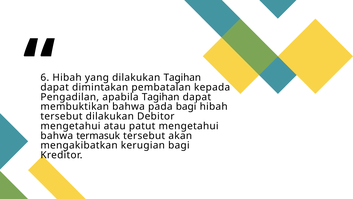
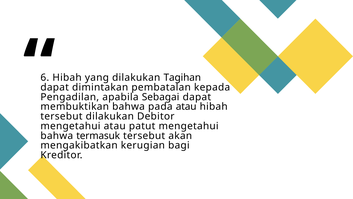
apabila Tagihan: Tagihan -> Sebagai (161, 97)
pada bagi: bagi -> atau (186, 106)
